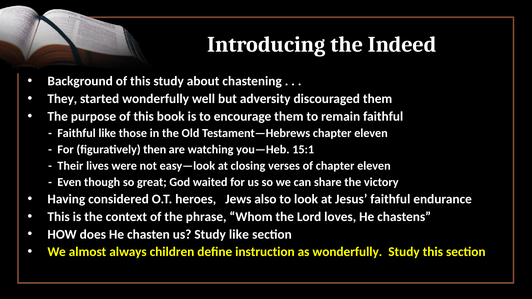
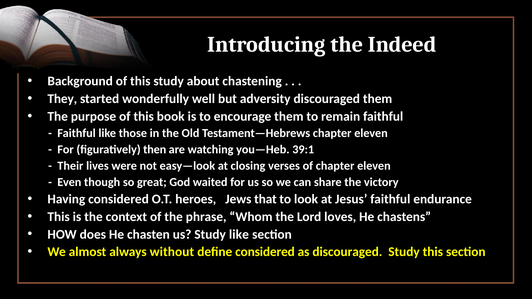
15:1: 15:1 -> 39:1 (303, 150)
also: also -> that (265, 199)
children: children -> without (172, 252)
define instruction: instruction -> considered (265, 252)
as wonderfully: wonderfully -> discouraged (347, 252)
